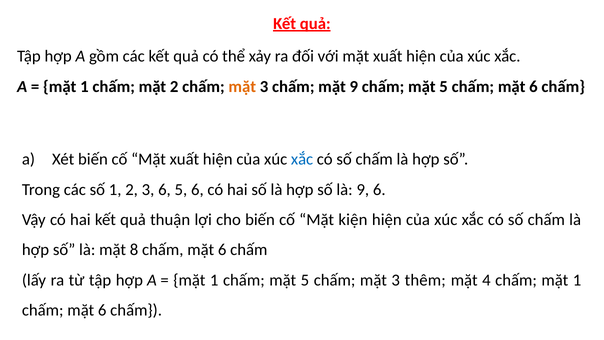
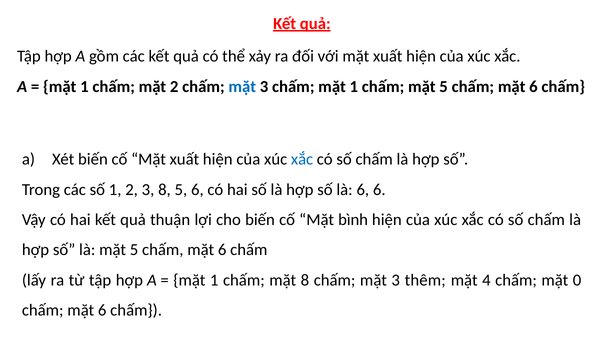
mặt colour: orange -> blue (242, 87)
chấm mặt 9: 9 -> 1 (354, 87)
3 6: 6 -> 8 (164, 189)
là 9: 9 -> 6 (363, 189)
kiện: kiện -> bình (353, 220)
là mặt 8: 8 -> 5 (134, 250)
1 chấm mặt 5: 5 -> 8 (305, 280)
chấm mặt 1: 1 -> 0 (577, 280)
